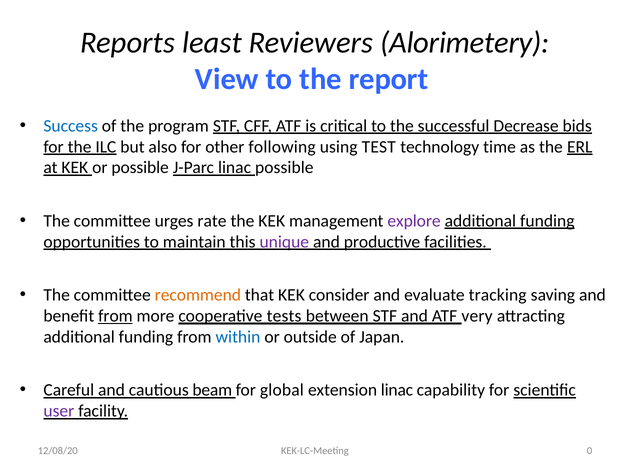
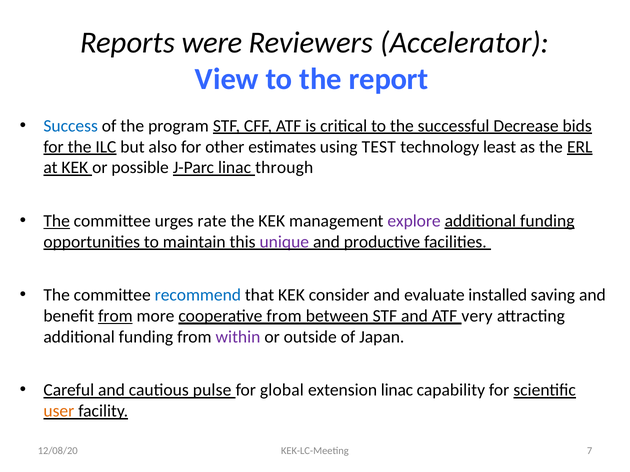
least: least -> were (212, 43)
Alorimetery: Alorimetery -> Accelerator (465, 43)
following: following -> estimates (282, 147)
time: time -> least (500, 147)
linac possible: possible -> through (284, 168)
The underline: none -> present (57, 221)
recommend colour: orange -> blue (198, 295)
tracking: tracking -> installed (498, 295)
cooperative tests: tests -> from (284, 316)
within colour: blue -> purple (238, 337)
beam: beam -> pulse (212, 391)
user colour: purple -> orange (59, 412)
0: 0 -> 7 (590, 451)
